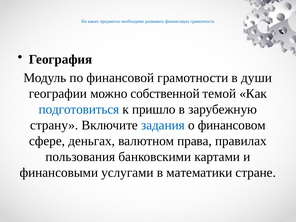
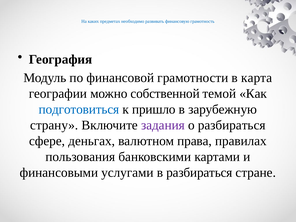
души: души -> карта (257, 78)
задания colour: blue -> purple (163, 125)
о финансовом: финансовом -> разбираться (232, 125)
в математики: математики -> разбираться (199, 173)
